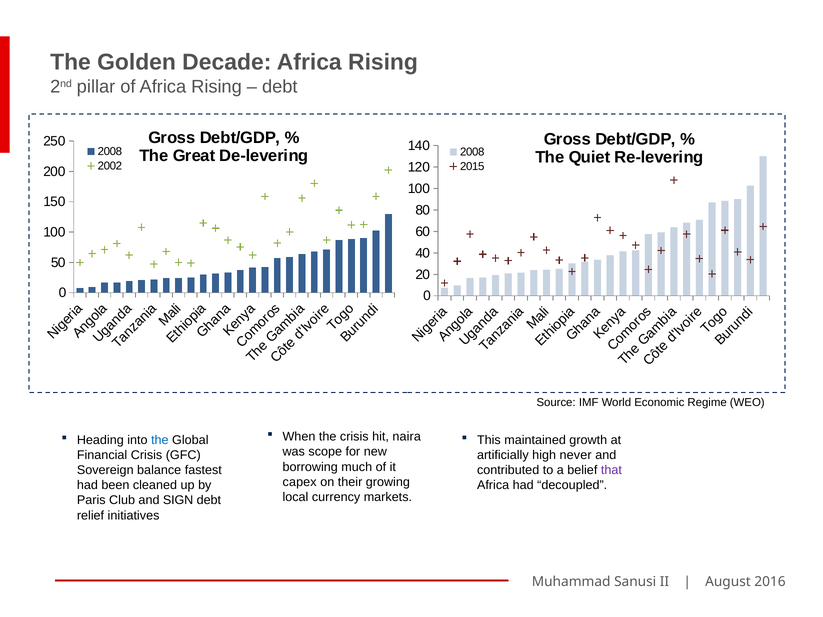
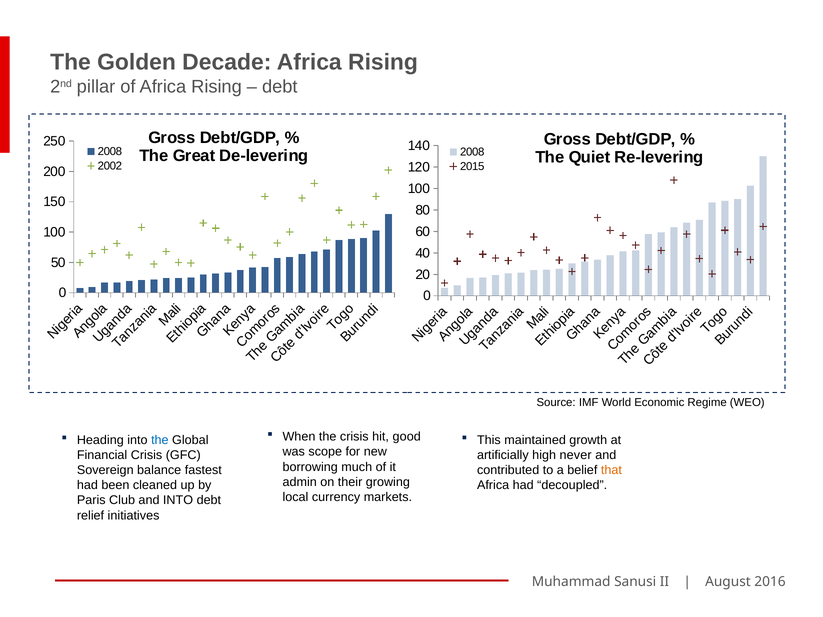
naira: naira -> good (407, 437)
that colour: purple -> orange (611, 470)
capex: capex -> admin (300, 482)
and SIGN: SIGN -> INTO (178, 501)
